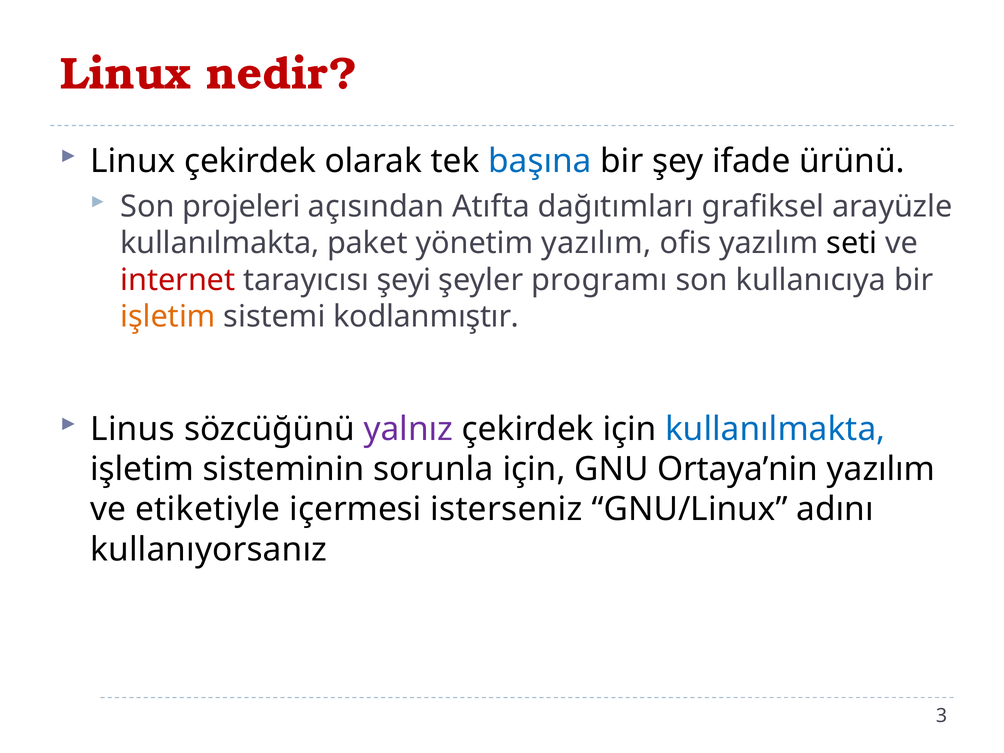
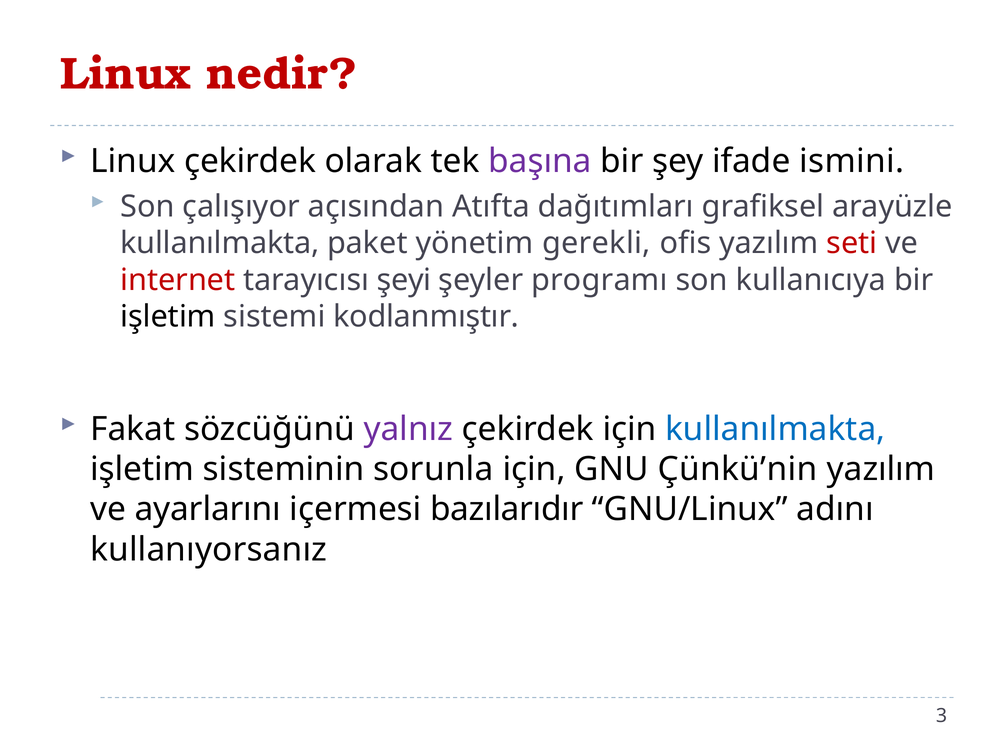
başına colour: blue -> purple (540, 161)
ürünü: ürünü -> ismini (852, 161)
projeleri: projeleri -> çalışıyor (241, 206)
yönetim yazılım: yazılım -> gerekli (596, 243)
seti colour: black -> red (852, 243)
işletim colour: orange -> black (168, 317)
Linus: Linus -> Fakat (133, 429)
Ortaya’nin: Ortaya’nin -> Çünkü’nin (737, 469)
etiketiyle: etiketiyle -> ayarlarını (208, 509)
isterseniz: isterseniz -> bazılarıdır (507, 509)
